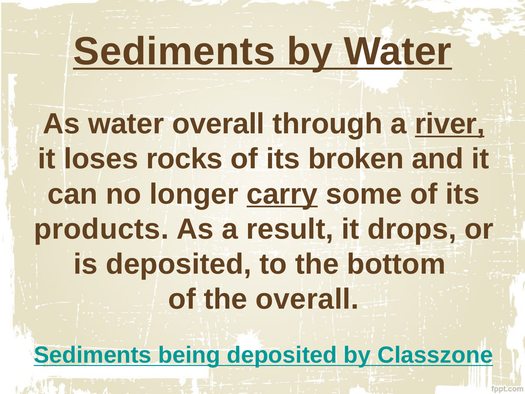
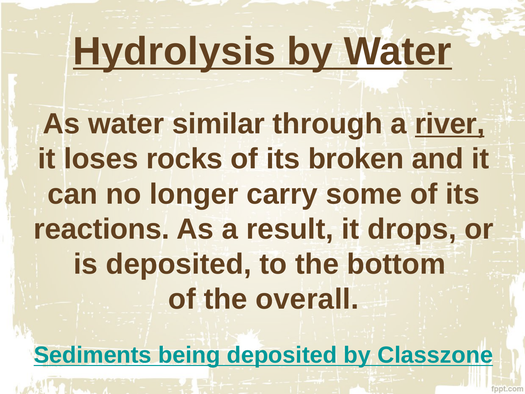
Sediments: Sediments -> Hydrolysis (174, 51)
water overall: overall -> similar (218, 124)
carry underline: present -> none (282, 194)
products: products -> reactions (102, 229)
